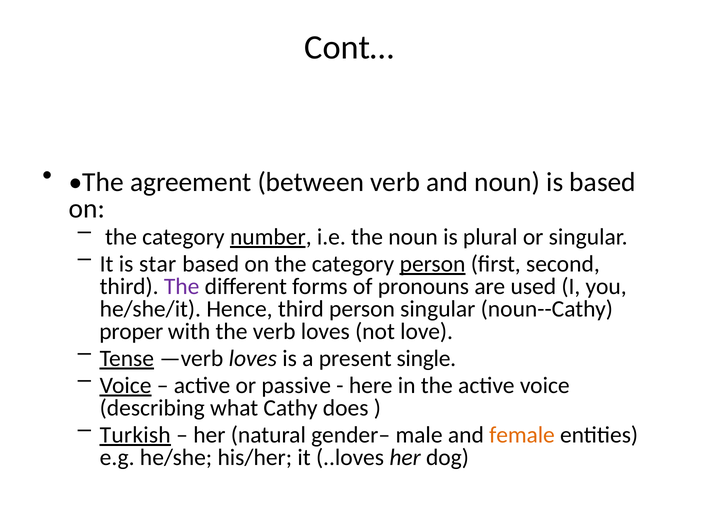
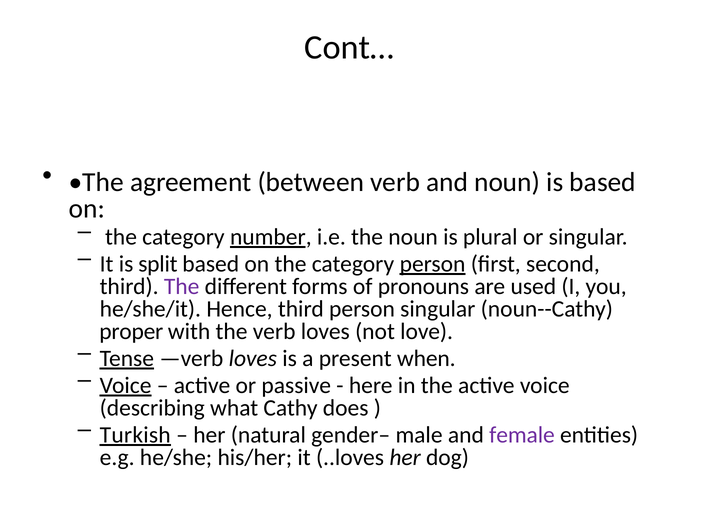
star: star -> split (158, 264)
single: single -> when (426, 359)
female colour: orange -> purple (522, 435)
